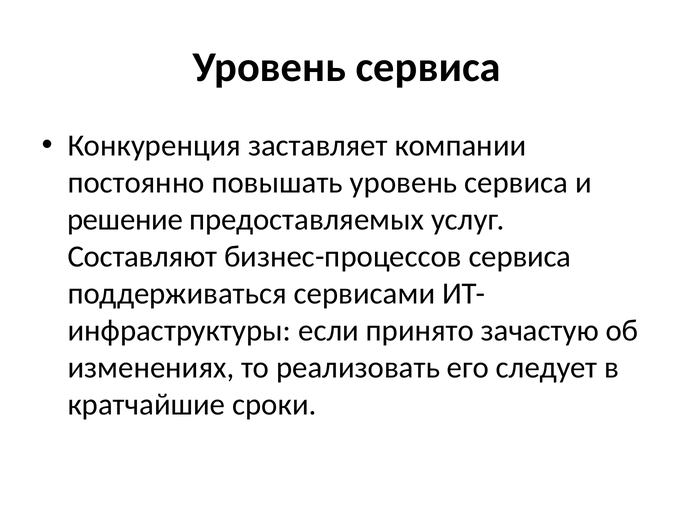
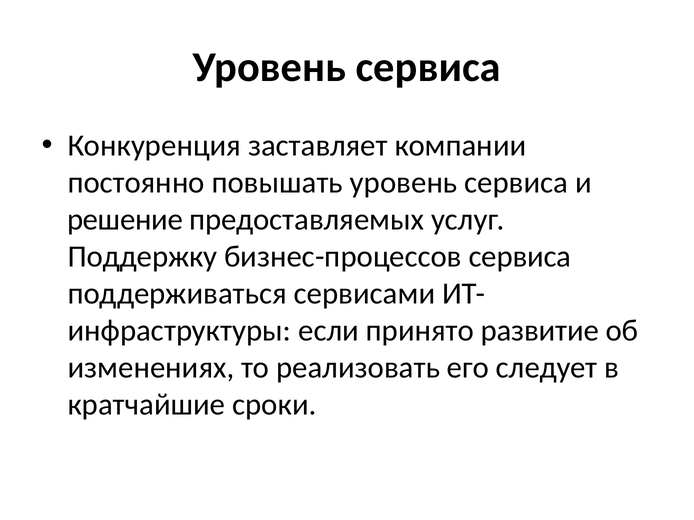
Составляют: Составляют -> Поддержку (142, 257)
зачастую: зачастую -> развитие (540, 331)
